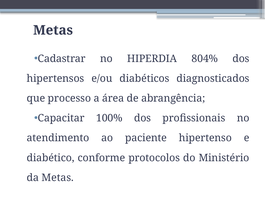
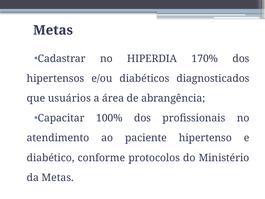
804%: 804% -> 170% (205, 59)
processo: processo -> usuários (69, 98)
